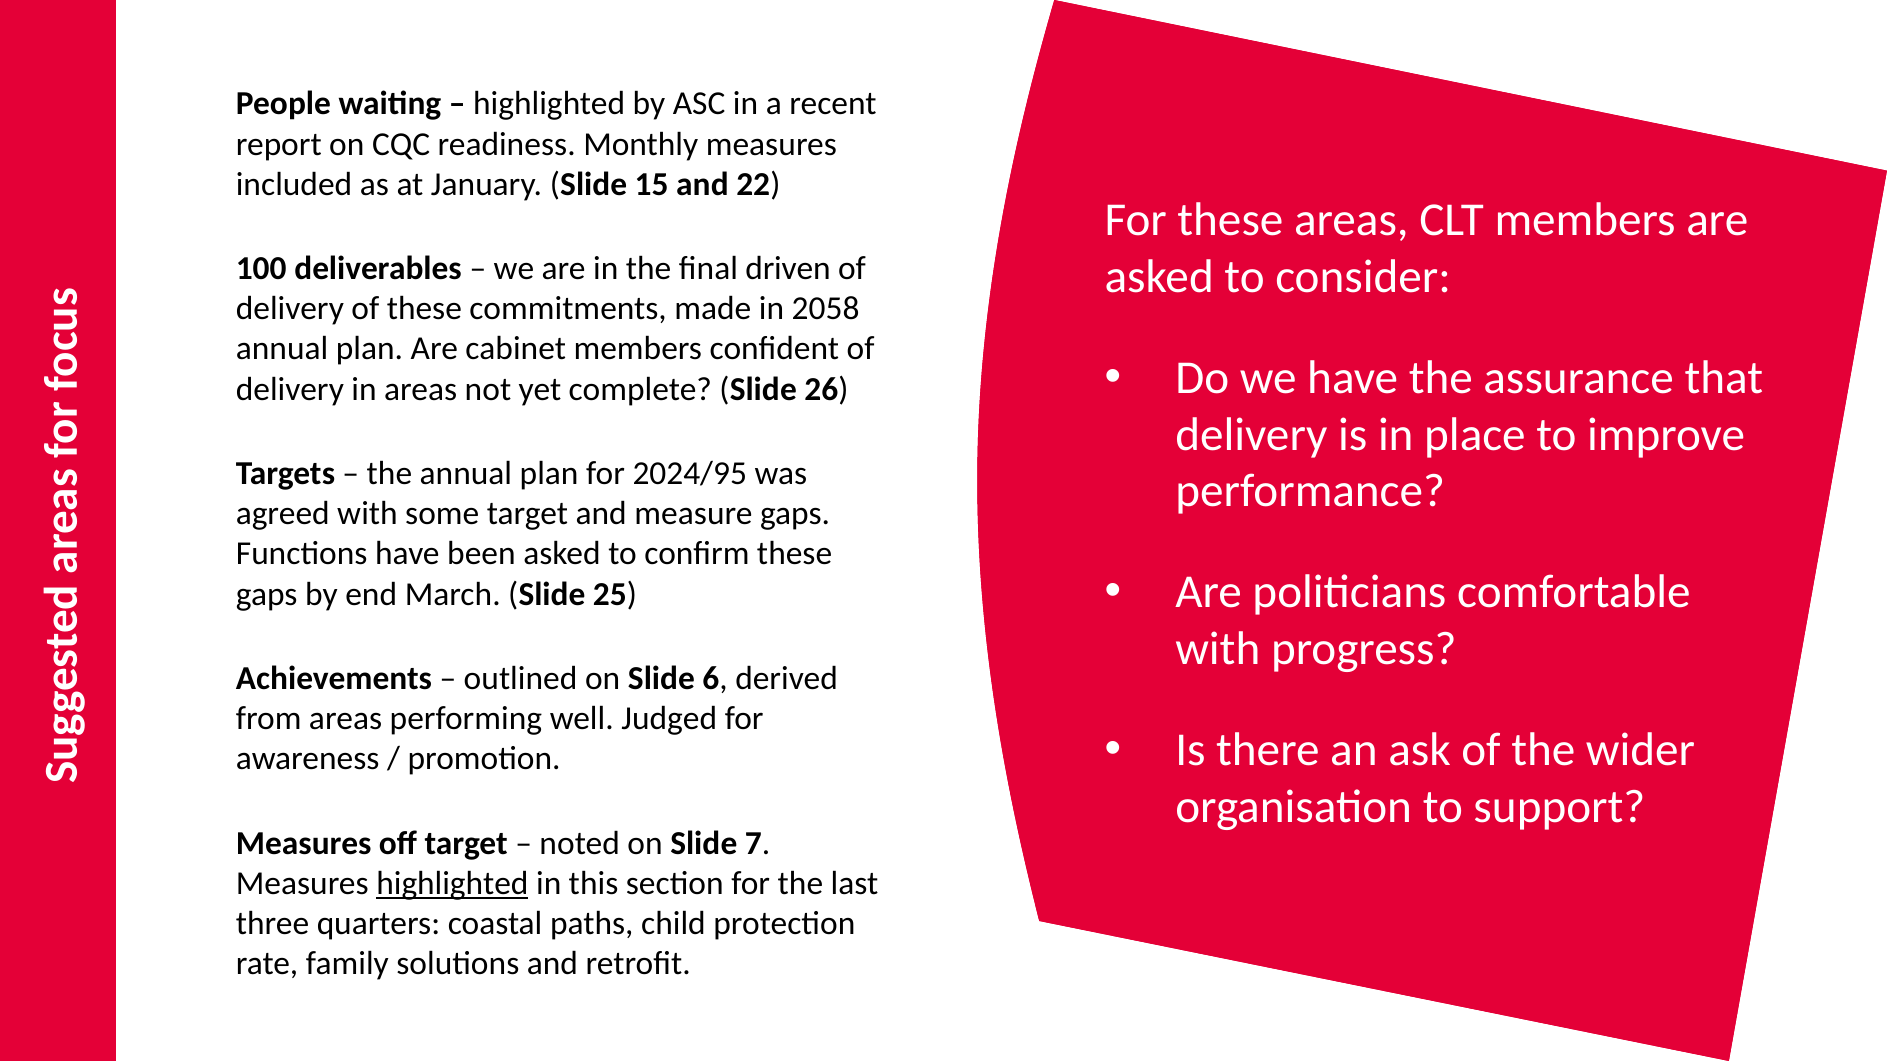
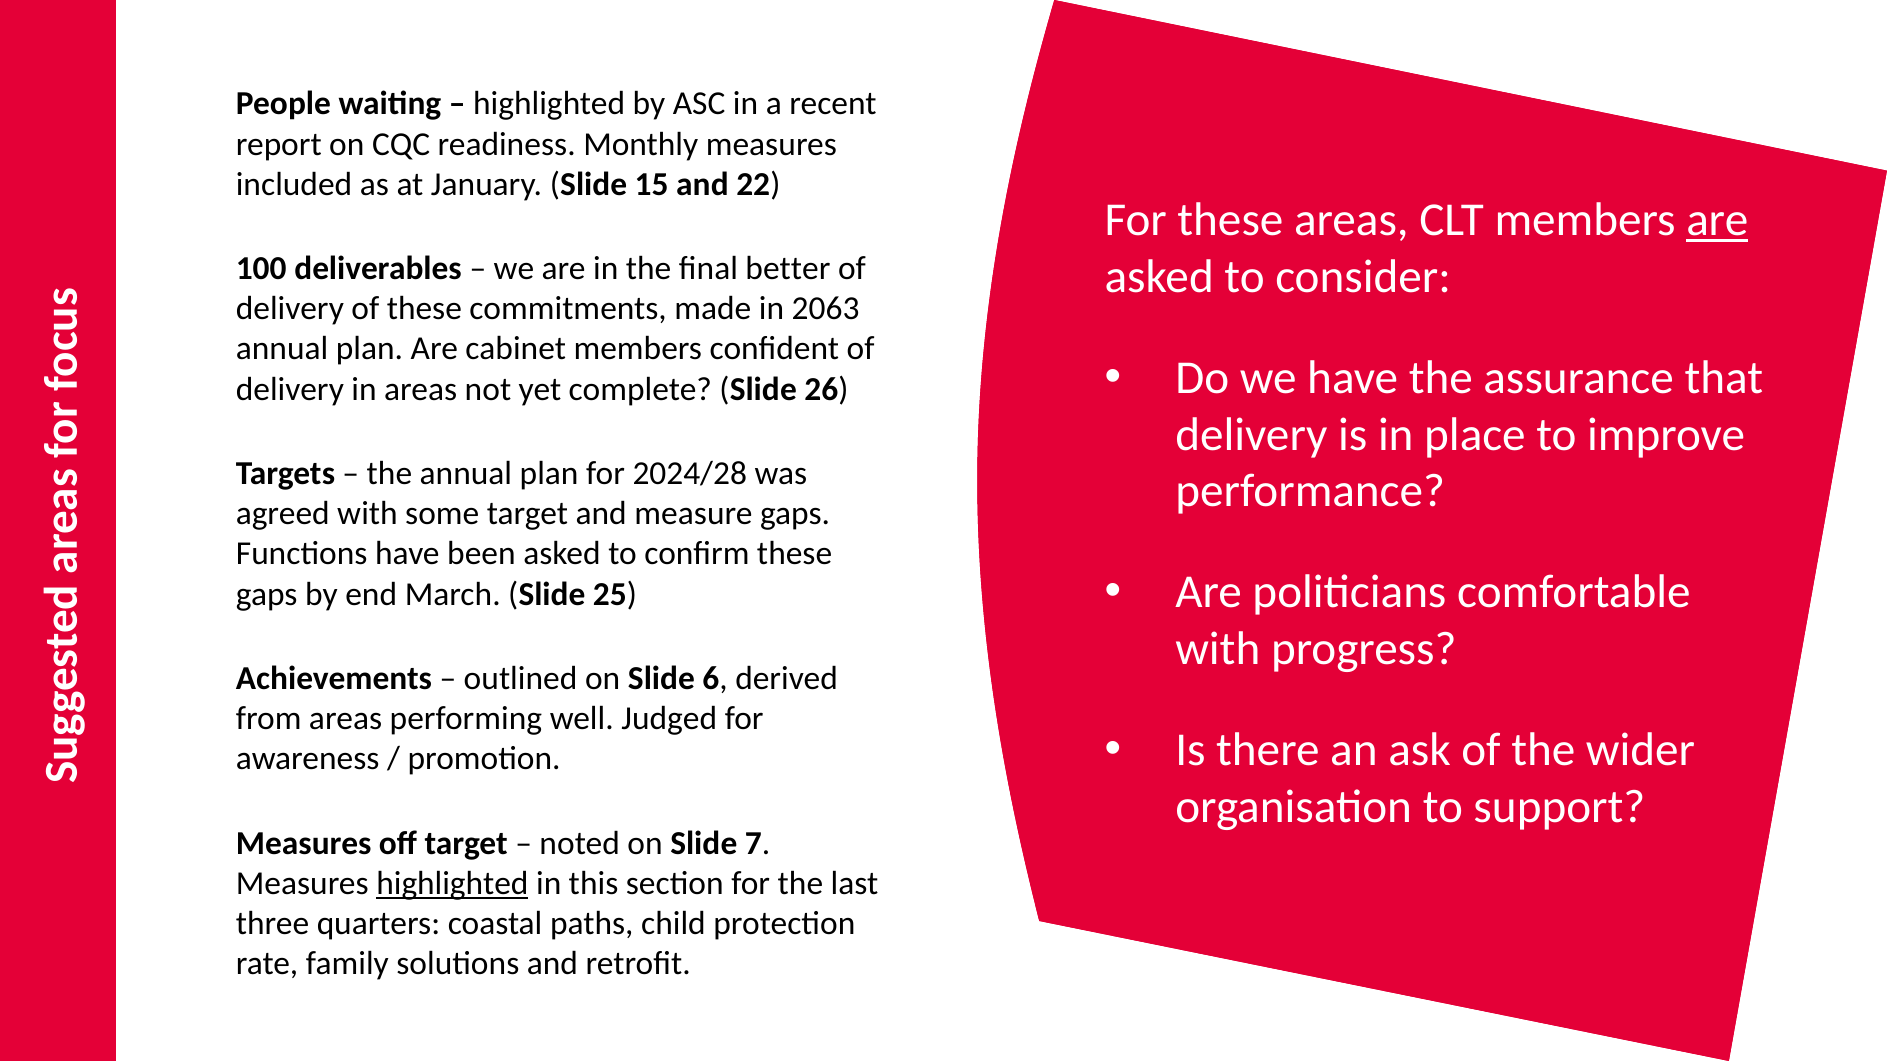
are underline: none -> present (1717, 220)
driven: driven -> better (788, 269)
2058: 2058 -> 2063 (826, 309)
2024/95: 2024/95 -> 2024/28 (690, 474)
